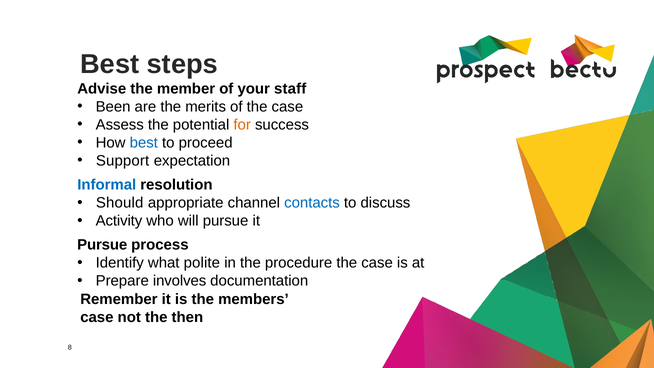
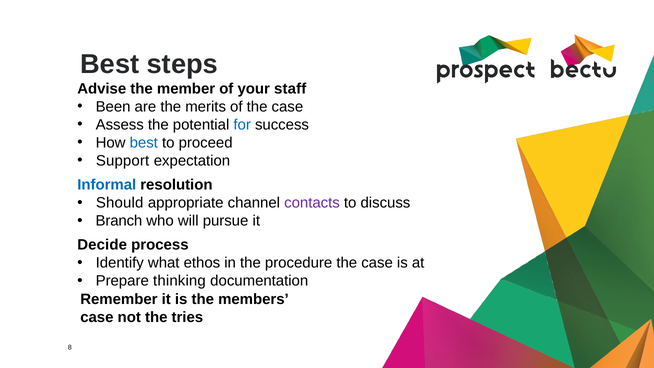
for colour: orange -> blue (242, 125)
contacts colour: blue -> purple (312, 203)
Activity: Activity -> Branch (119, 221)
Pursue: Pursue -> Decide (102, 245)
polite: polite -> ethos (202, 263)
involves: involves -> thinking (179, 281)
then: then -> tries (187, 317)
